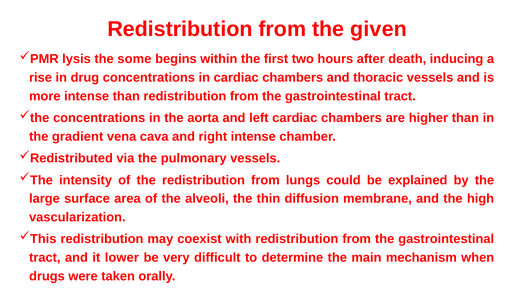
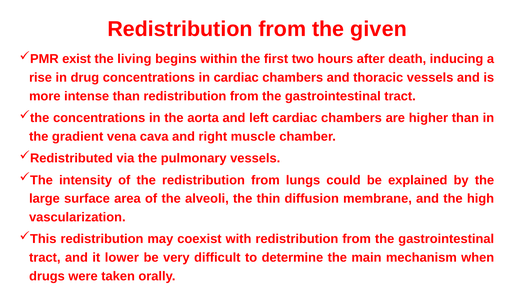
lysis: lysis -> exist (77, 59)
some: some -> living (134, 59)
right intense: intense -> muscle (253, 136)
